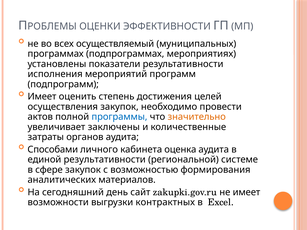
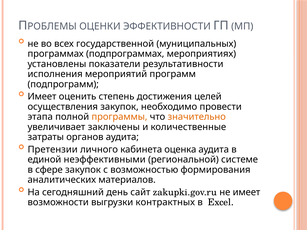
осуществляемый: осуществляемый -> государственной (115, 44)
актов: актов -> этапа (40, 117)
программы colour: blue -> orange (119, 117)
Способами: Способами -> Претензии (53, 150)
единой результативности: результативности -> неэффективными (105, 160)
